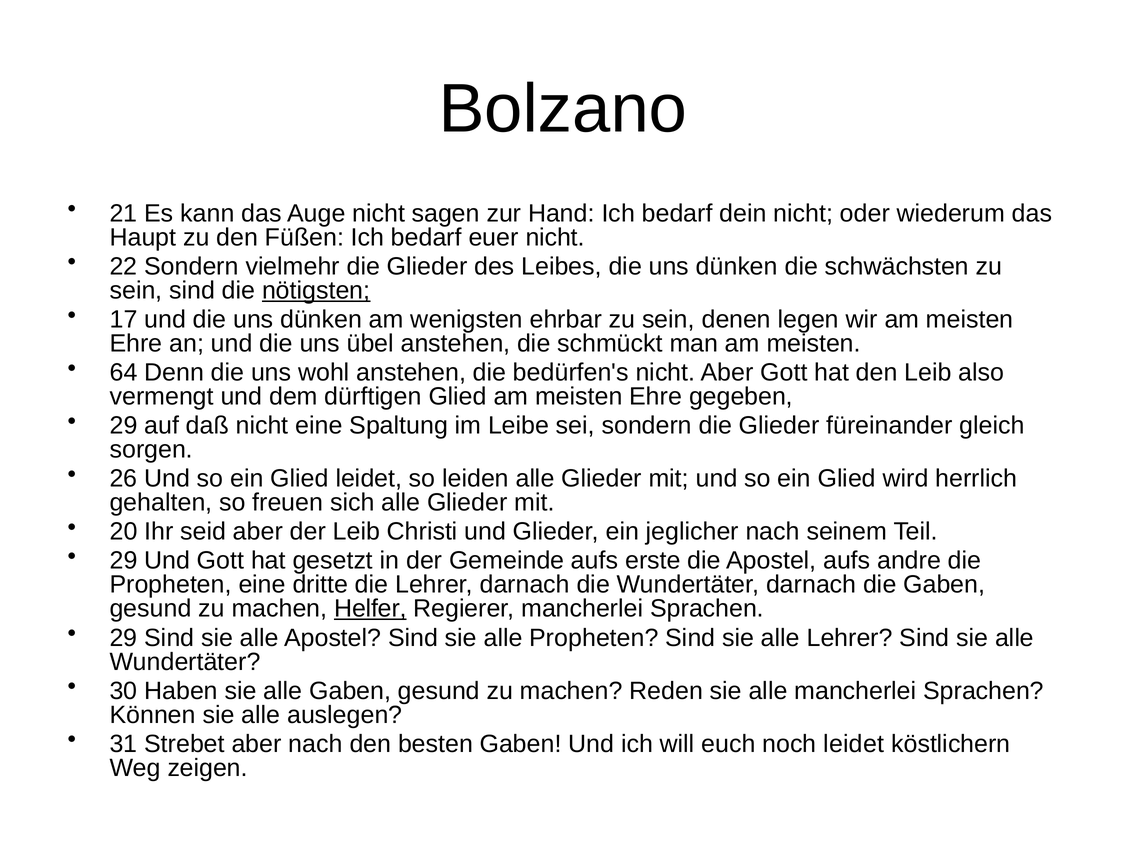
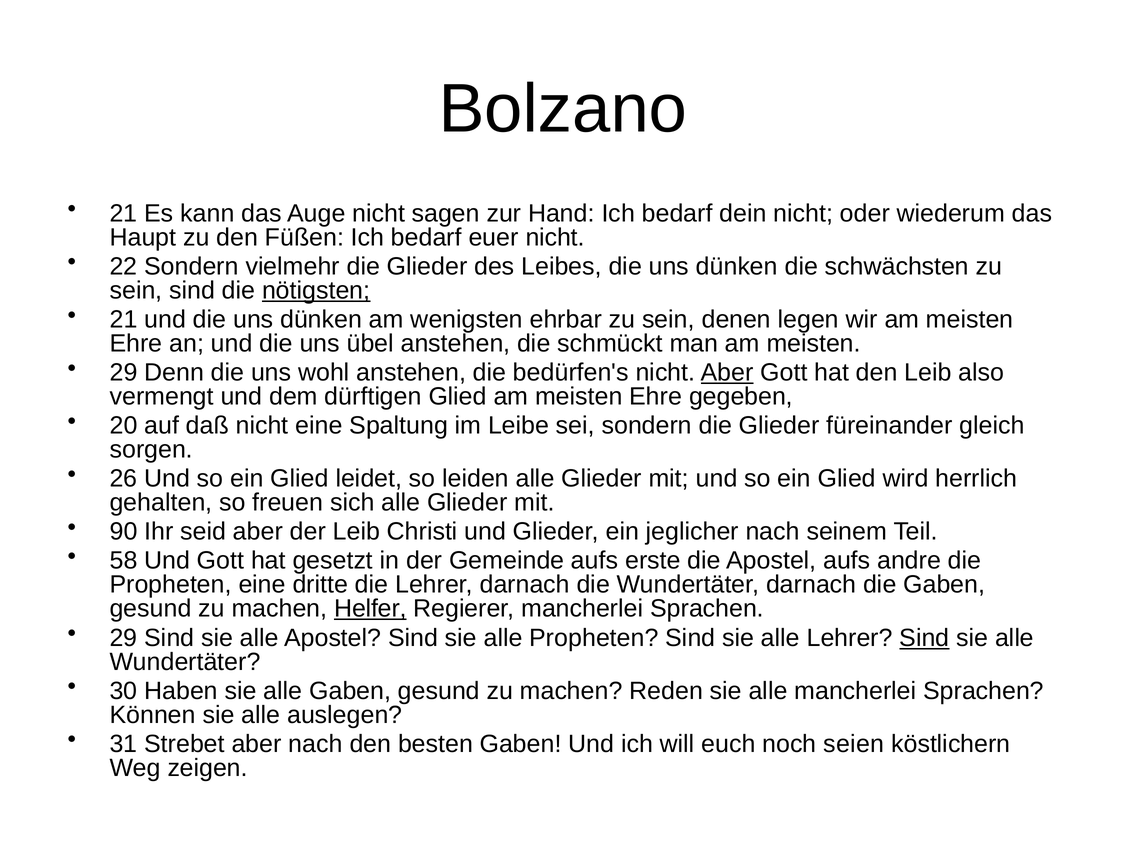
17: 17 -> 21 (124, 320)
64: 64 -> 29 (124, 373)
Aber underline: none -> present (727, 373)
29: 29 -> 20 (124, 426)
20: 20 -> 90 (124, 532)
29: 29 -> 58 (124, 561)
Sind underline: none -> present (924, 638)
noch leidet: leidet -> seien (854, 744)
